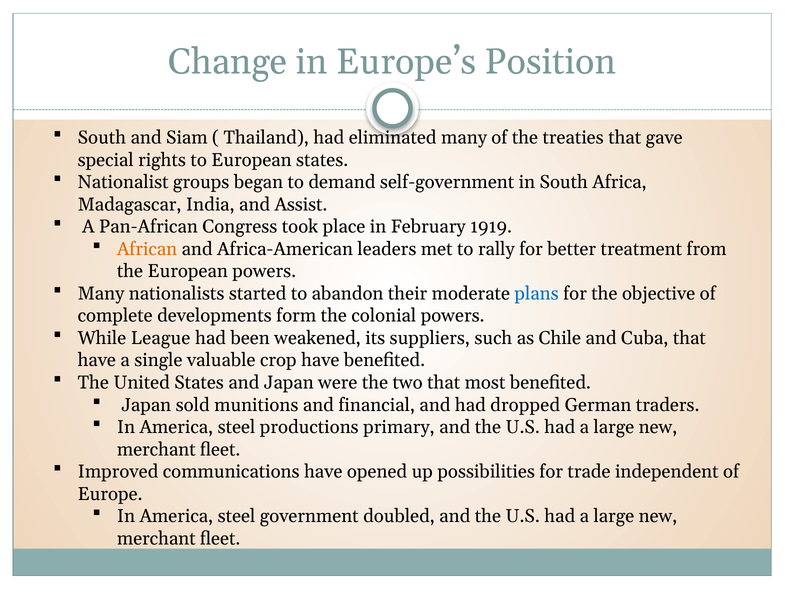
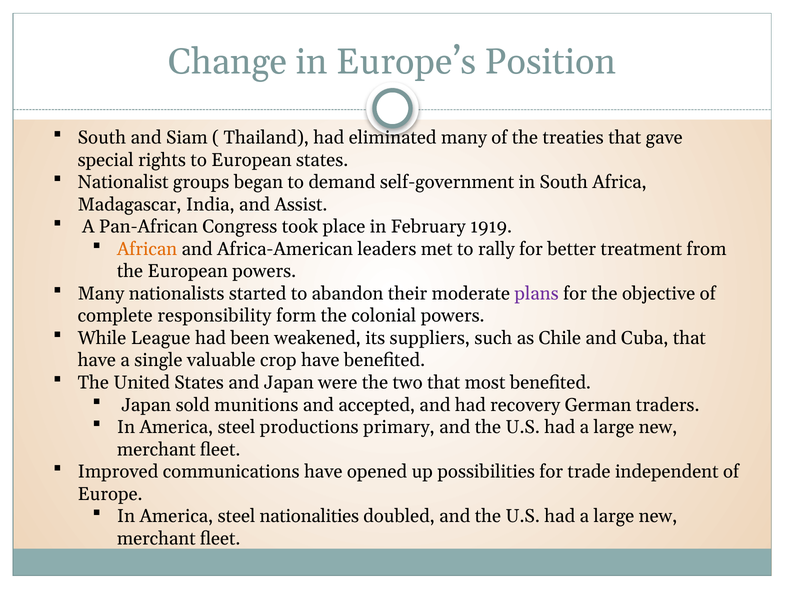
plans colour: blue -> purple (537, 293)
developments: developments -> responsibility (214, 316)
financial: financial -> accepted (377, 405)
dropped: dropped -> recovery (525, 405)
government: government -> nationalities (309, 516)
